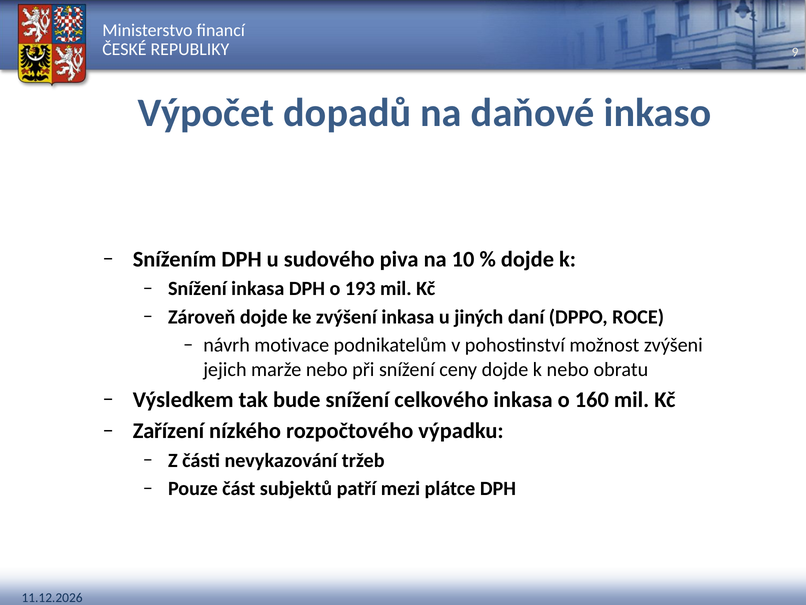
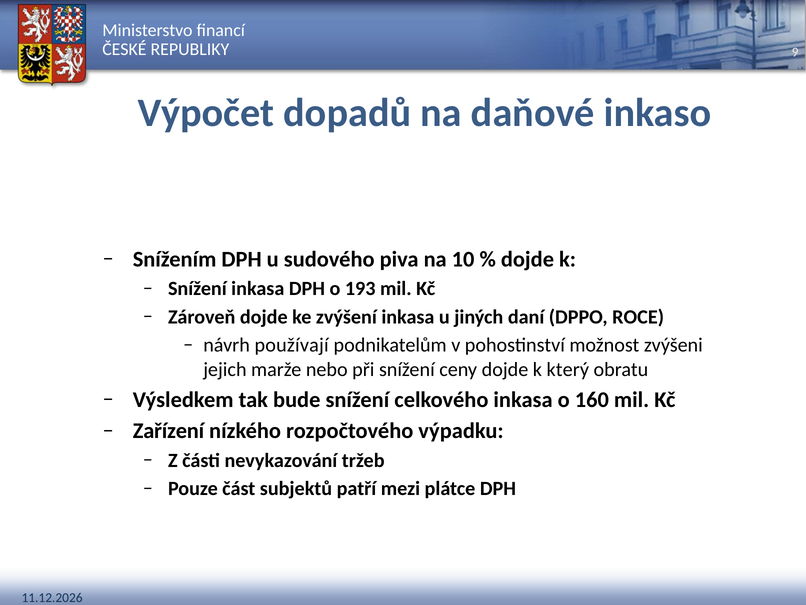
motivace: motivace -> používají (292, 345)
k nebo: nebo -> který (568, 369)
